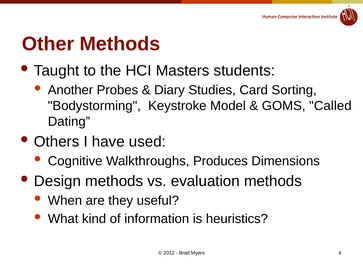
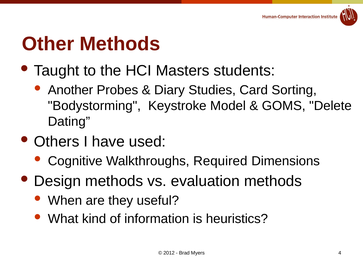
Called: Called -> Delete (330, 106)
Produces: Produces -> Required (220, 161)
